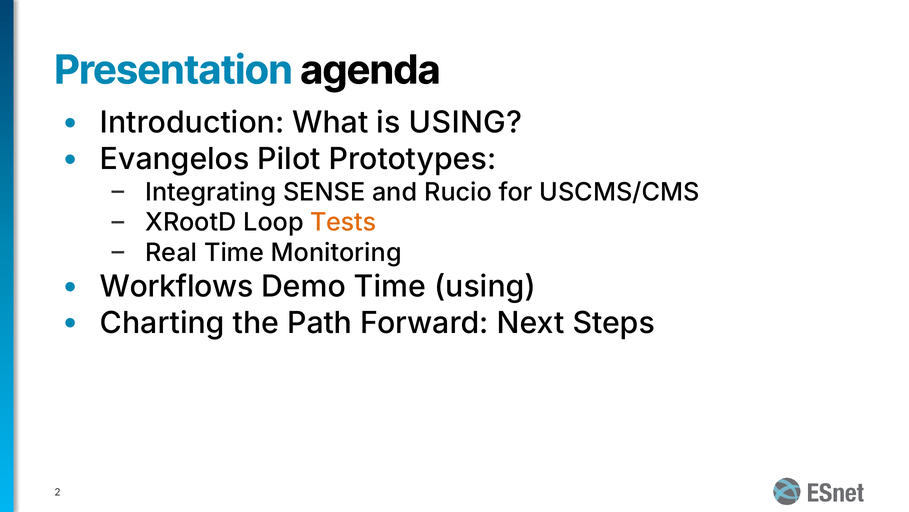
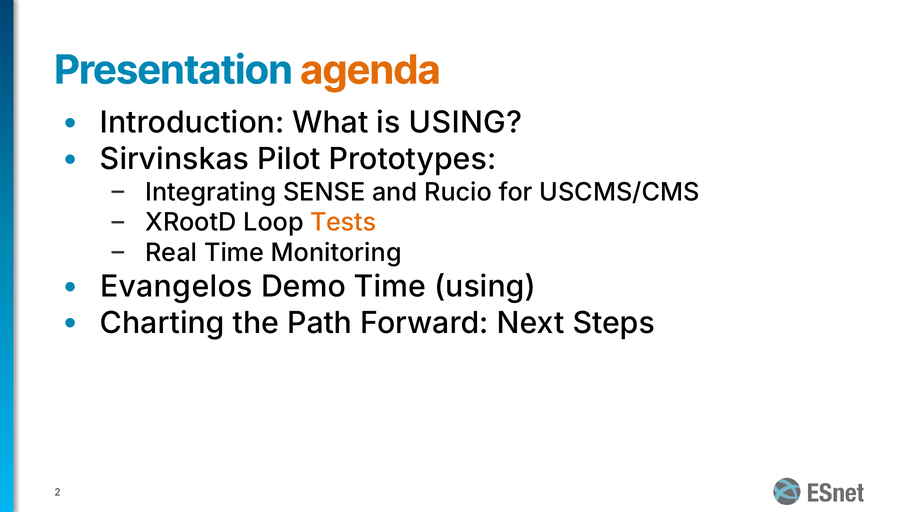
agenda colour: black -> orange (370, 70)
Evangelos: Evangelos -> Sirvinskas (175, 159)
Workflows: Workflows -> Evangelos (176, 286)
